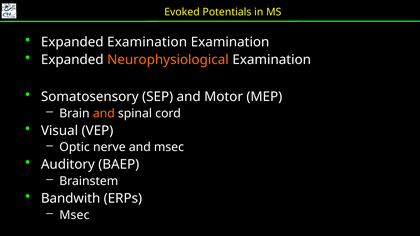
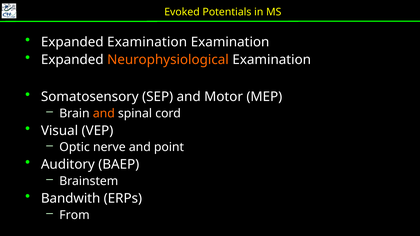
and msec: msec -> point (169, 147)
Msec: Msec -> From (74, 215)
